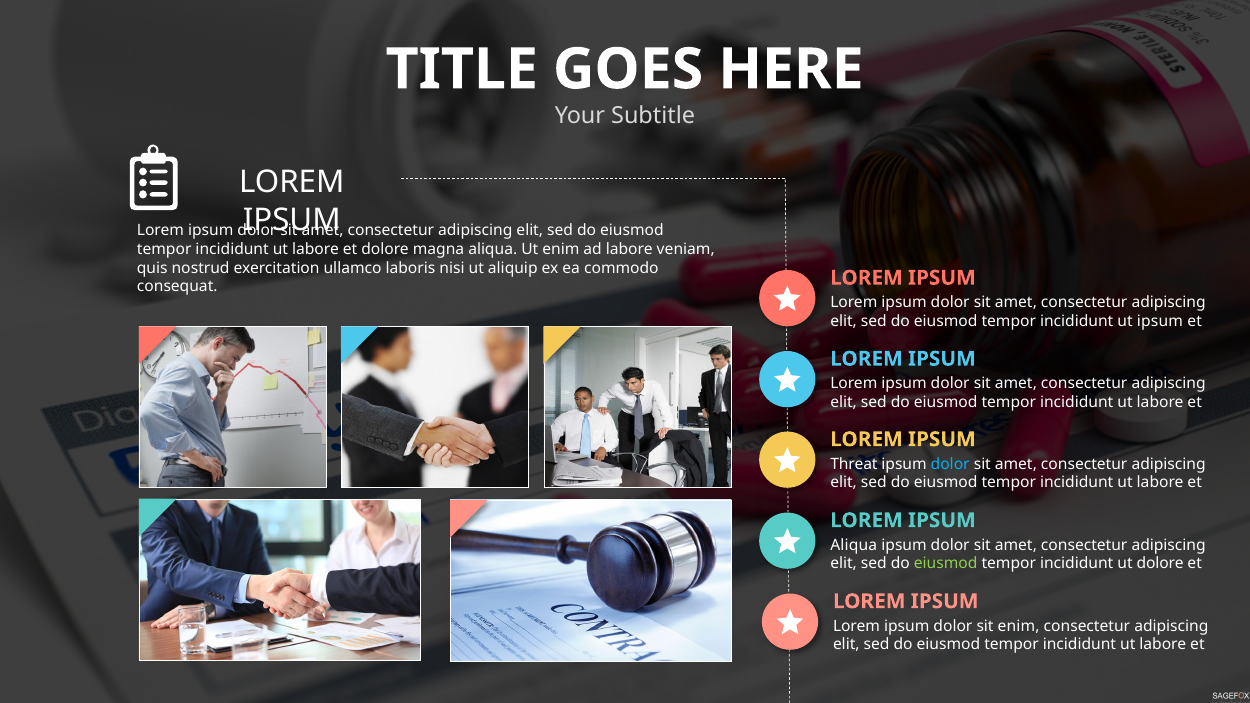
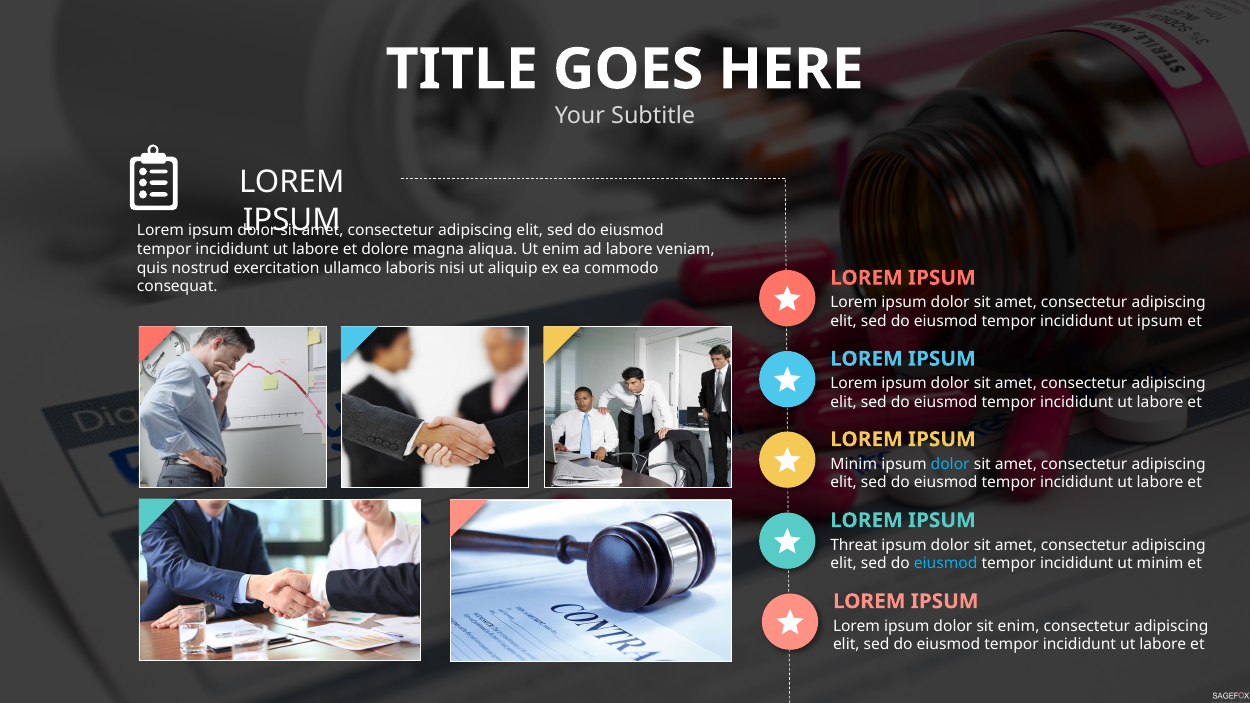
Threat: Threat -> Minim (854, 464)
Aliqua: Aliqua -> Threat (854, 545)
eiusmod colour: light green -> light blue (946, 564)
ut dolore: dolore -> minim (1160, 564)
